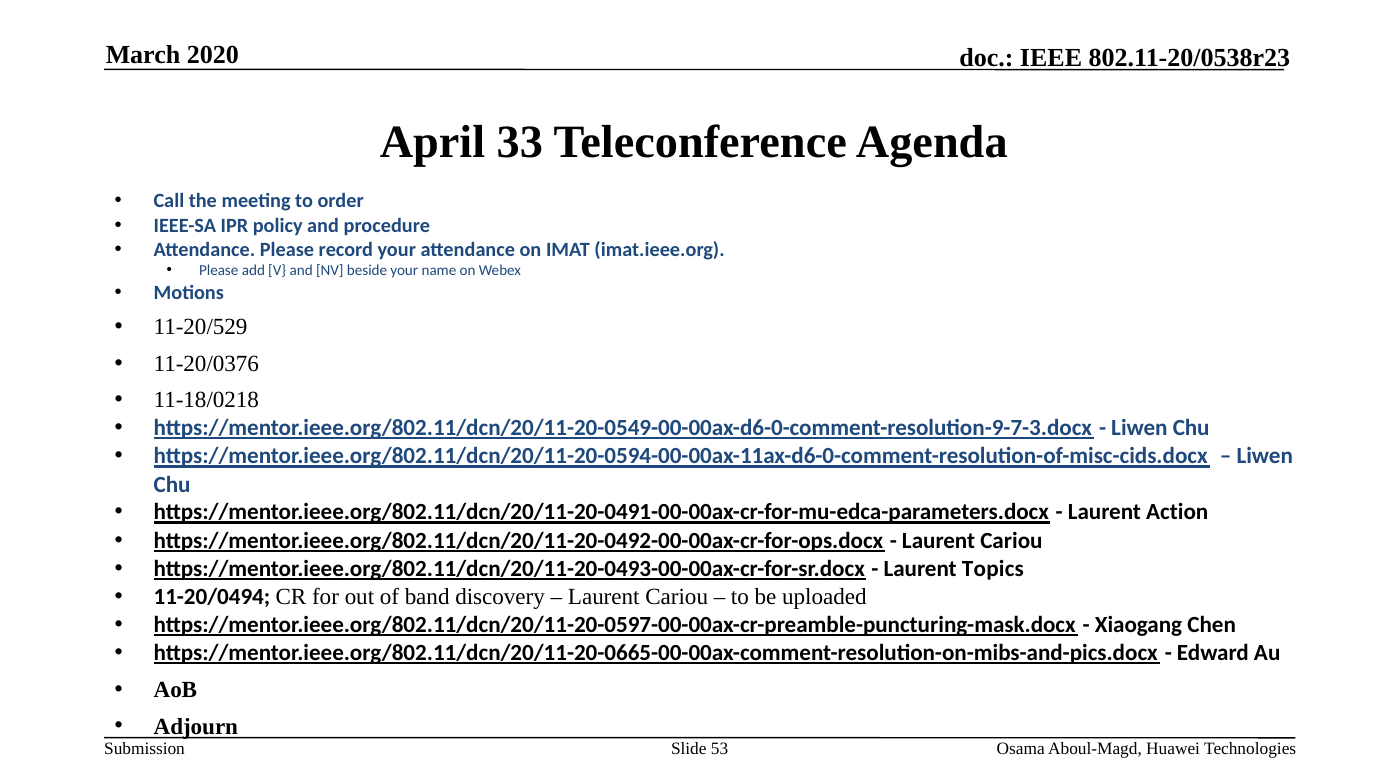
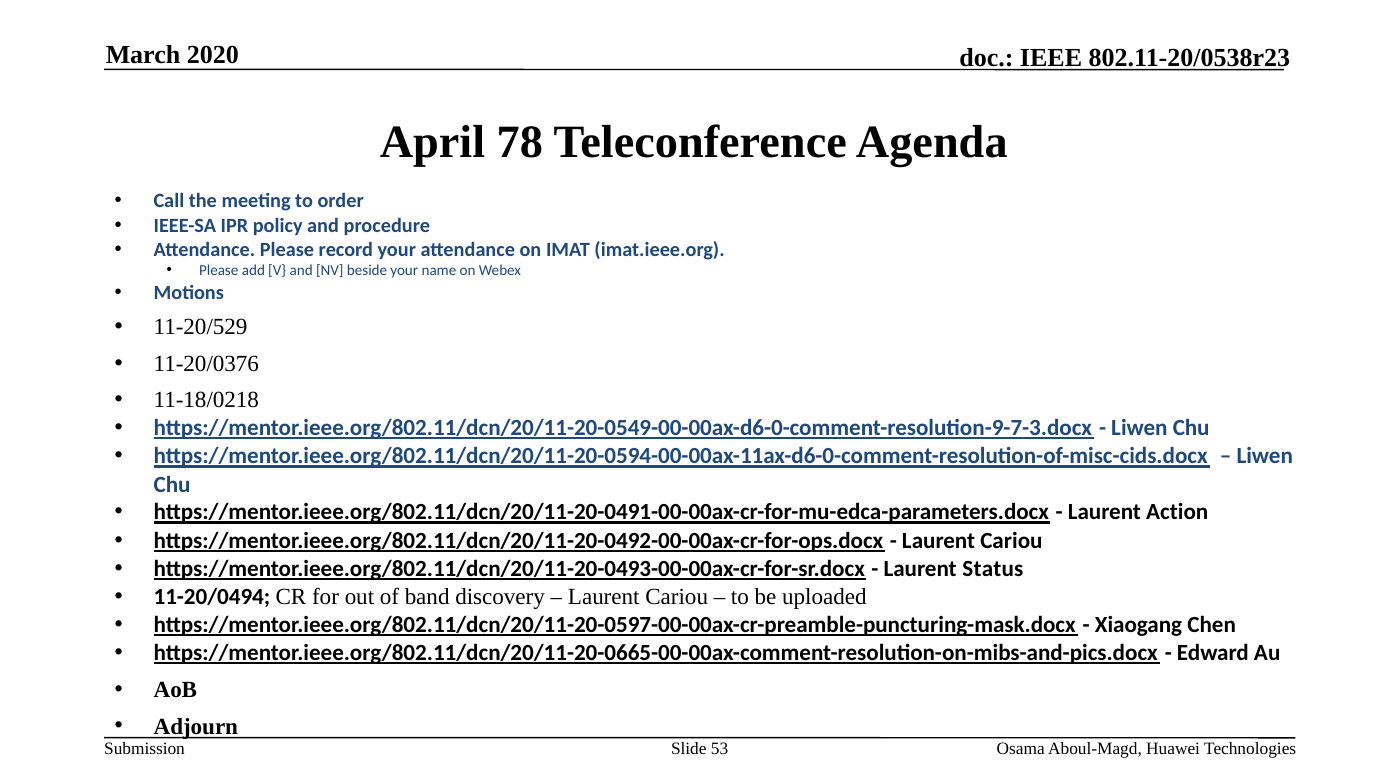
33: 33 -> 78 (520, 142)
Topics: Topics -> Status (993, 569)
